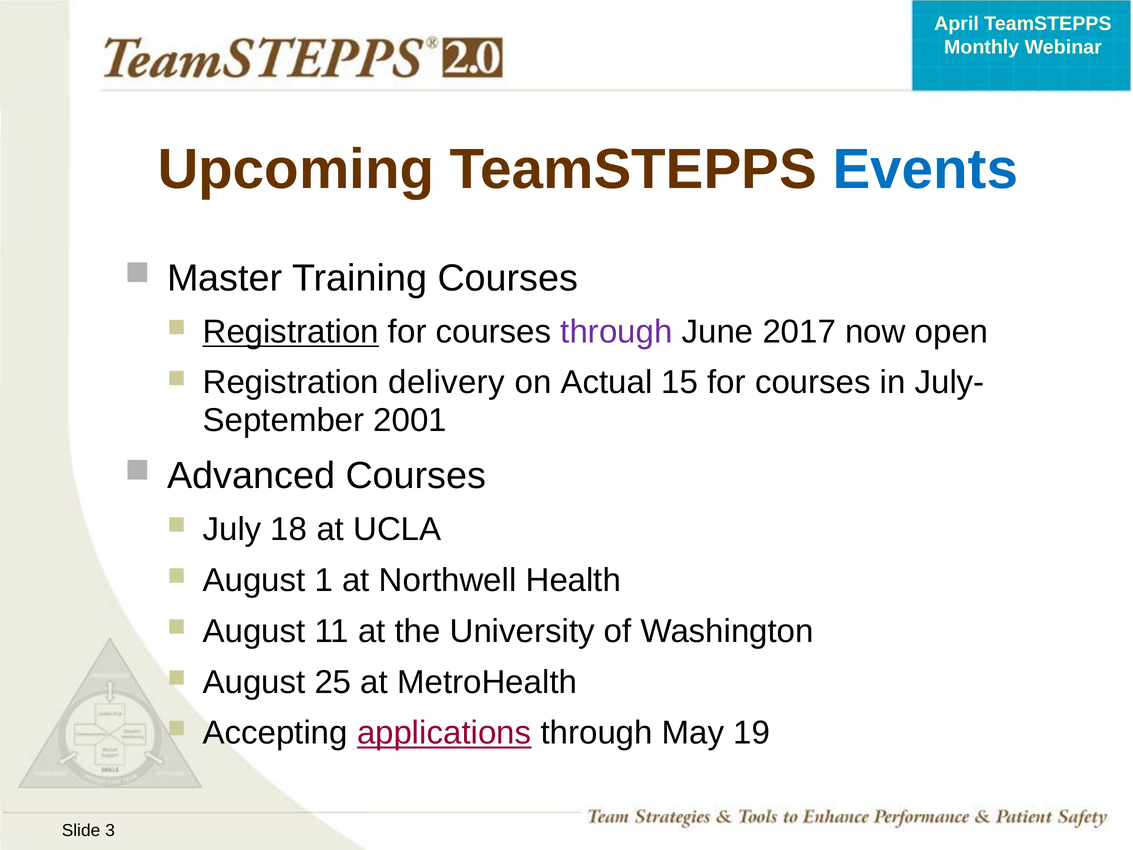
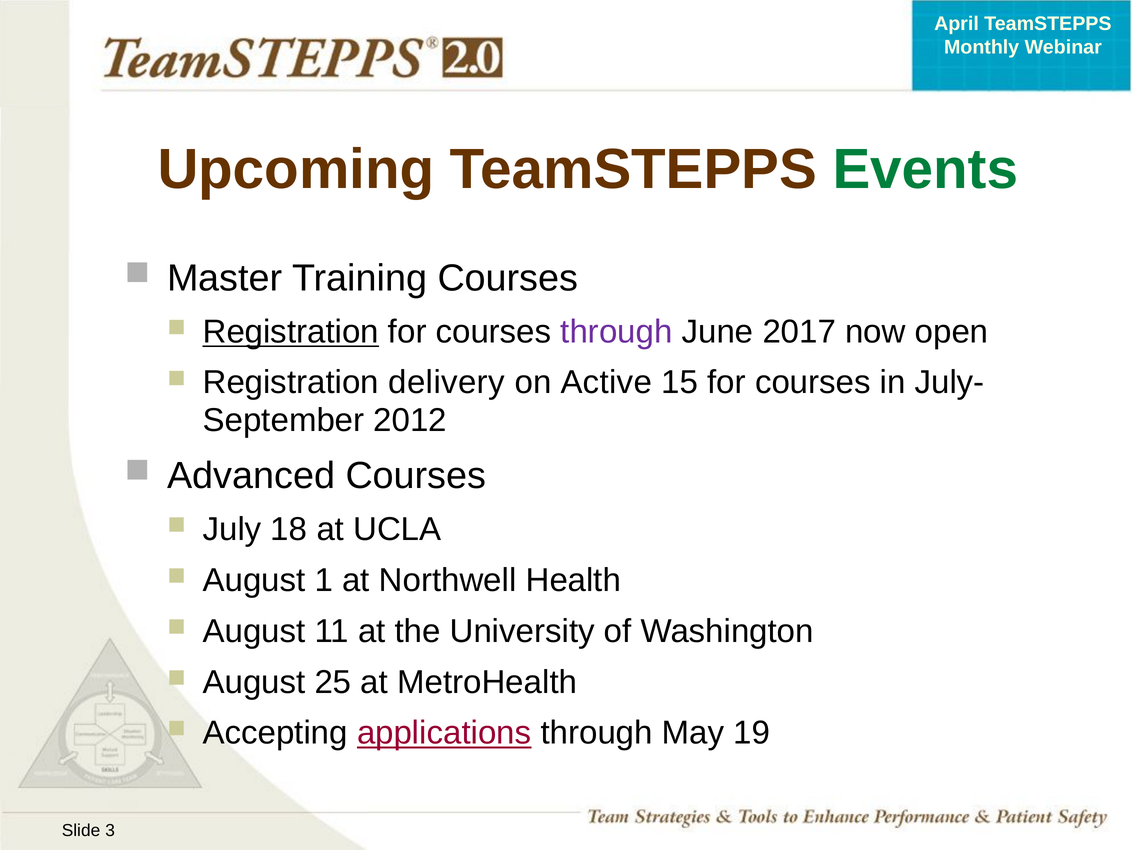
Events colour: blue -> green (925, 170)
Actual: Actual -> Active (606, 382)
2001: 2001 -> 2012 (410, 420)
